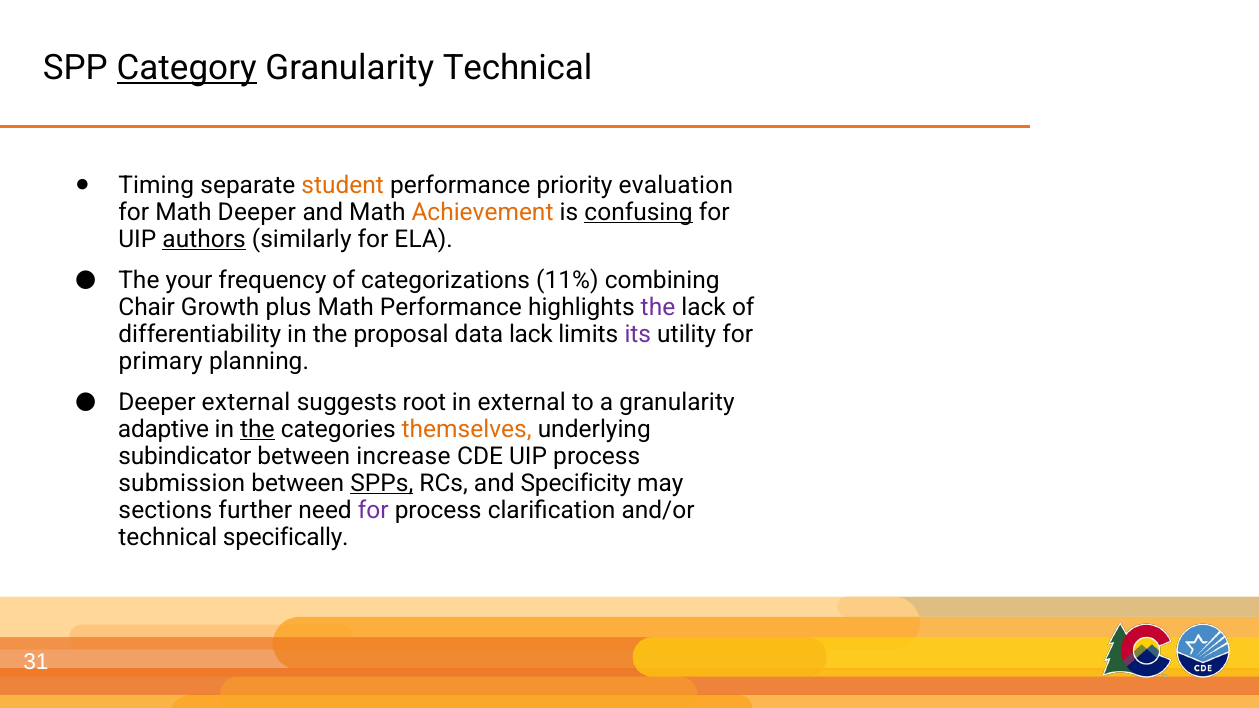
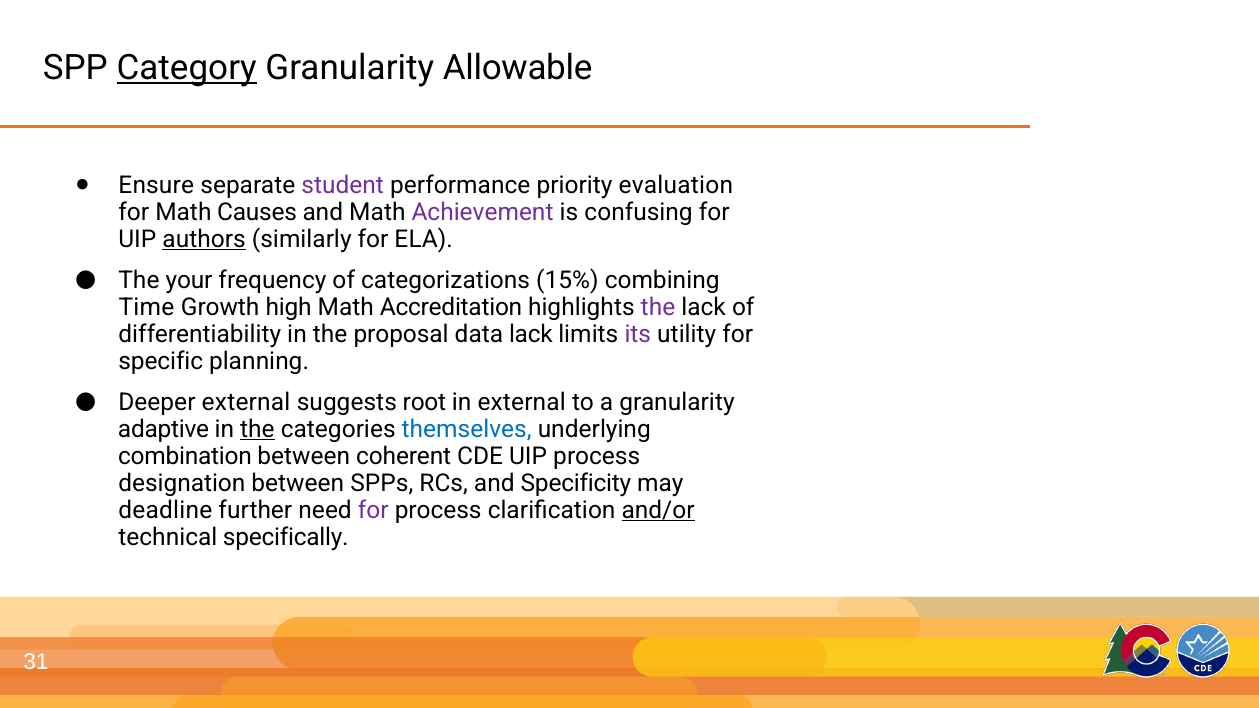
Granularity Technical: Technical -> Allowable (518, 68)
Timing: Timing -> Ensure (156, 185)
student colour: orange -> purple (343, 185)
Math Deeper: Deeper -> Causes (257, 212)
Achievement colour: orange -> purple (483, 212)
confusing underline: present -> none (639, 212)
11%: 11% -> 15% (567, 280)
Chair: Chair -> Time (146, 307)
plus: plus -> high (289, 307)
Math Performance: Performance -> Accreditation (451, 307)
primary: primary -> specific (161, 361)
themselves colour: orange -> blue (467, 429)
subindicator: subindicator -> combination (185, 456)
increase: increase -> coherent (404, 456)
submission: submission -> designation (182, 483)
SPPs underline: present -> none (382, 483)
sections: sections -> deadline (165, 510)
and/or underline: none -> present (658, 510)
